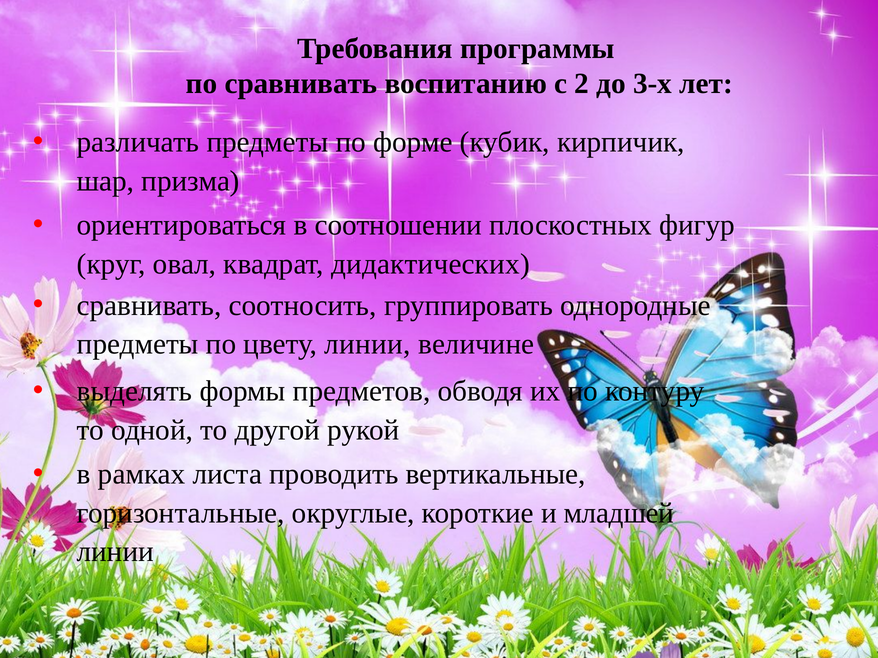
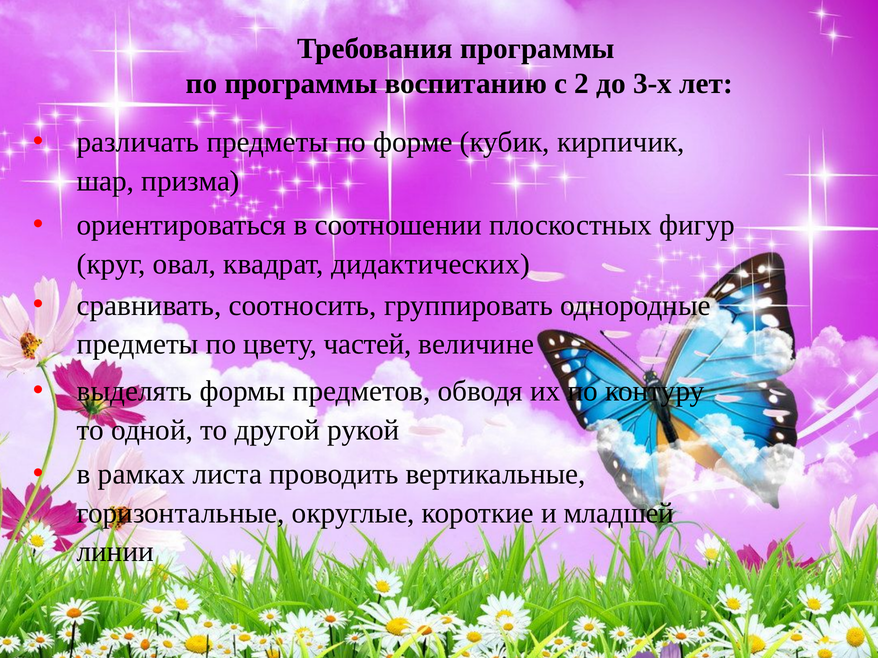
по сравнивать: сравнивать -> программы (301, 84)
цвету линии: линии -> частей (368, 344)
